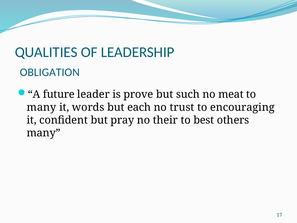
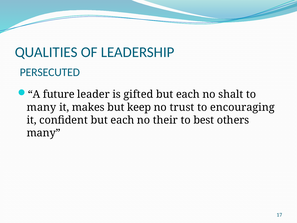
OBLIGATION: OBLIGATION -> PERSECUTED (50, 72)
prove: prove -> gifted (138, 94)
such: such -> each (188, 94)
meat: meat -> shalt (231, 94)
words: words -> makes (88, 107)
each: each -> keep (139, 107)
confident but pray: pray -> each (122, 120)
